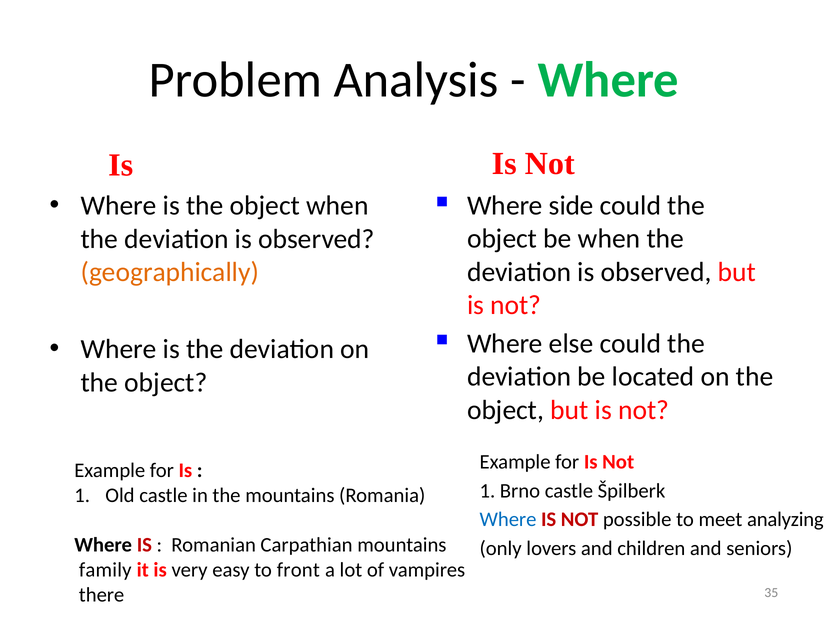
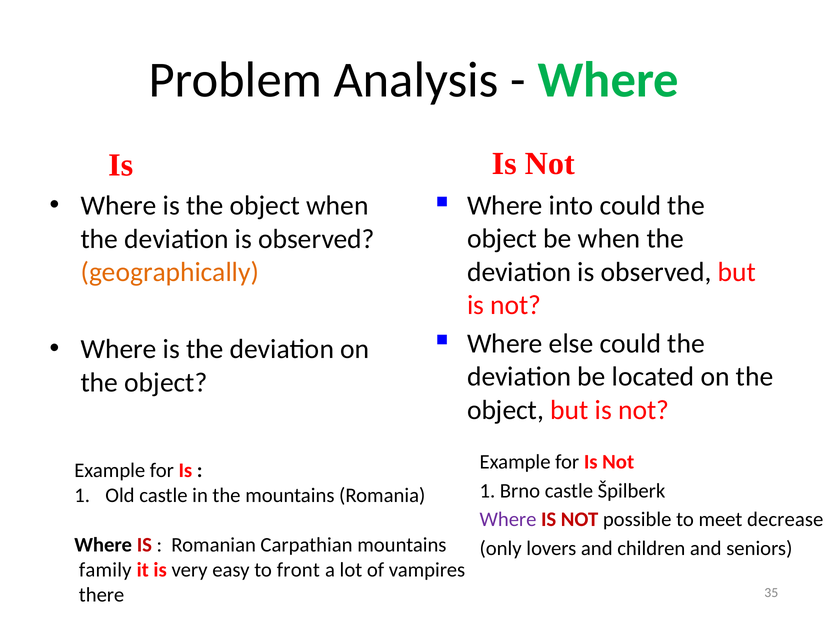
side: side -> into (571, 206)
Where colour: blue -> purple (508, 520)
analyzing: analyzing -> decrease (785, 520)
